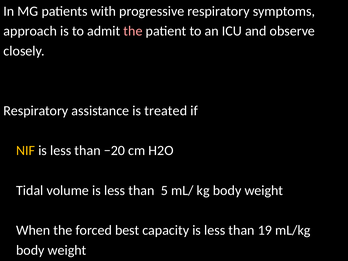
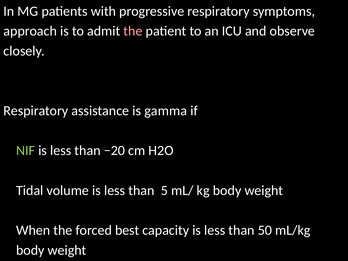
treated: treated -> gamma (166, 111)
NIF colour: yellow -> light green (26, 151)
19: 19 -> 50 (265, 230)
